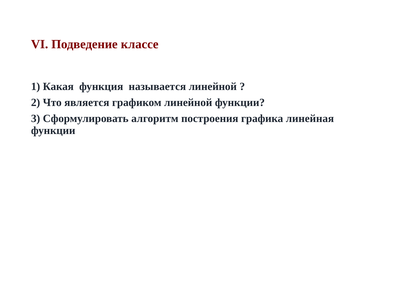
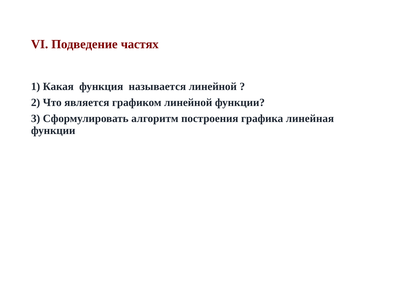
классе: классе -> частях (140, 44)
